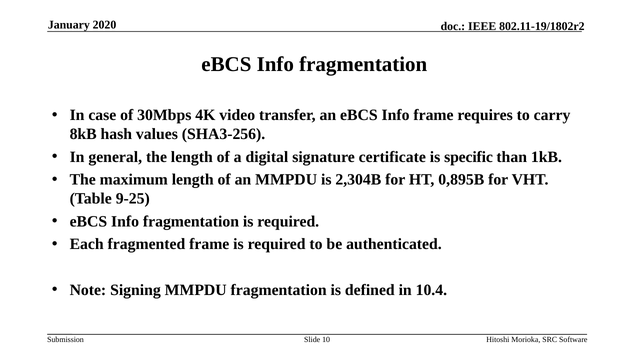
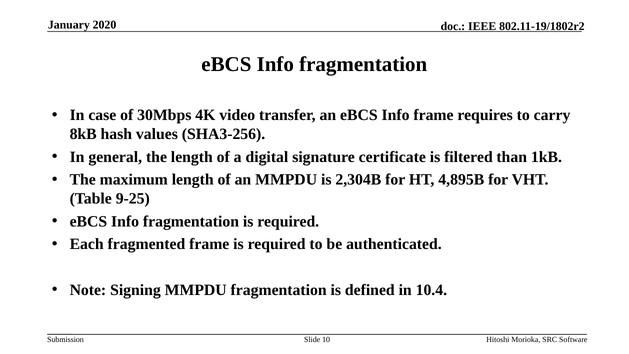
specific: specific -> filtered (468, 157)
0,895B: 0,895B -> 4,895B (461, 180)
